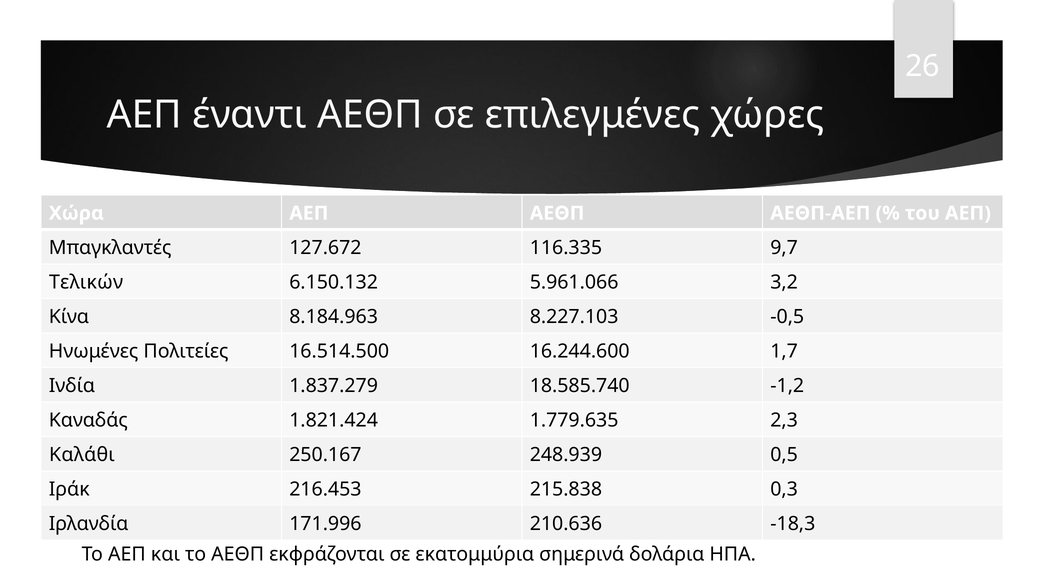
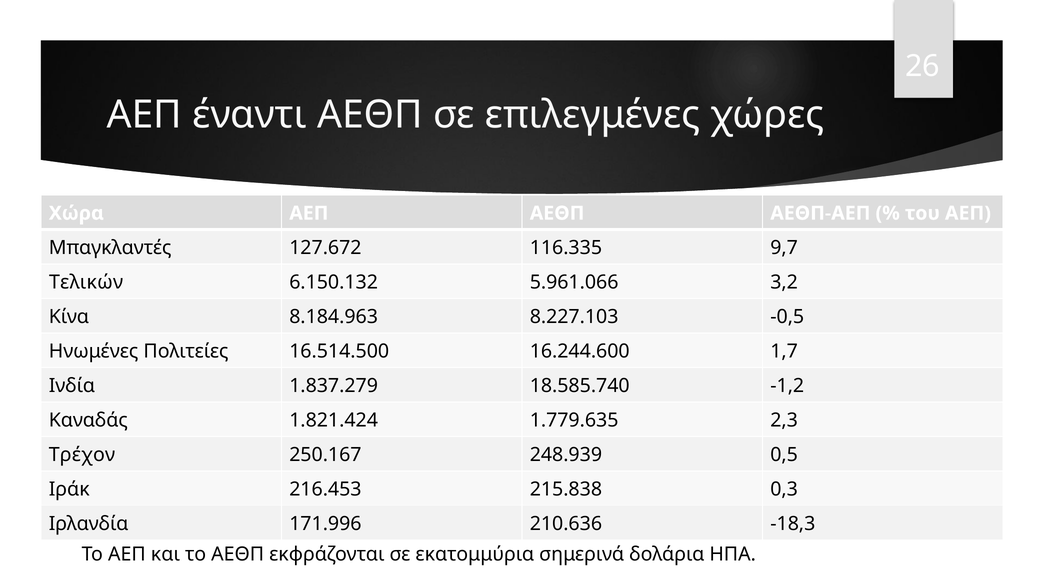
Καλάθι: Καλάθι -> Τρέχον (82, 455)
